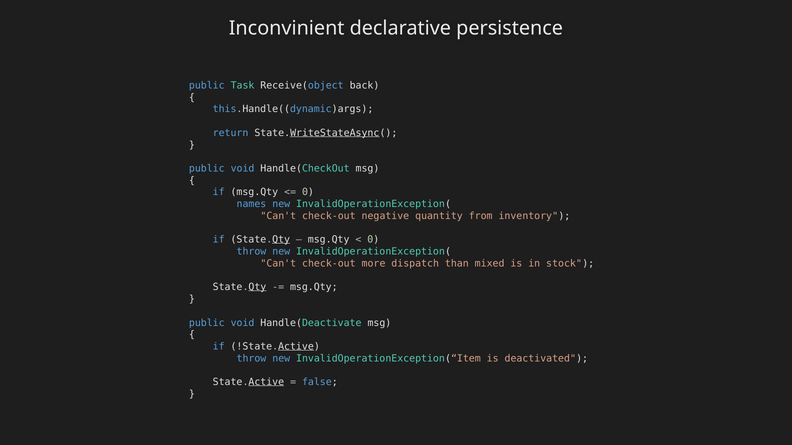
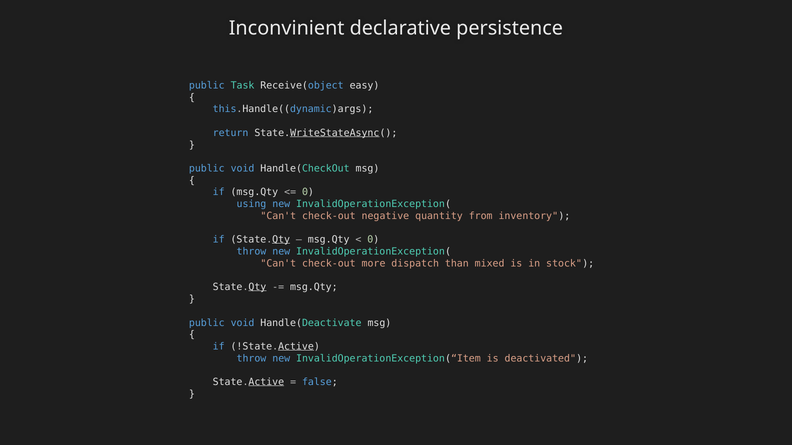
back: back -> easy (365, 86)
names: names -> using (251, 204)
